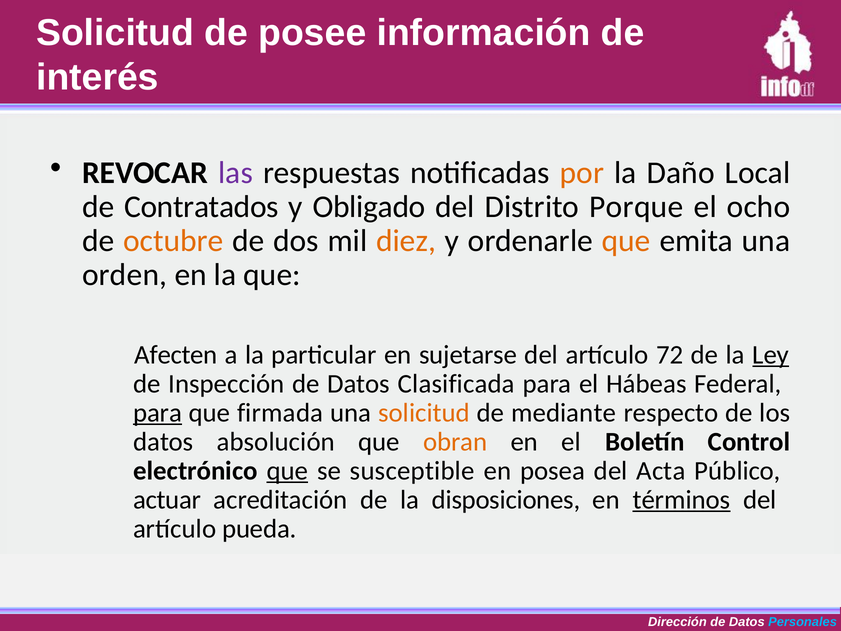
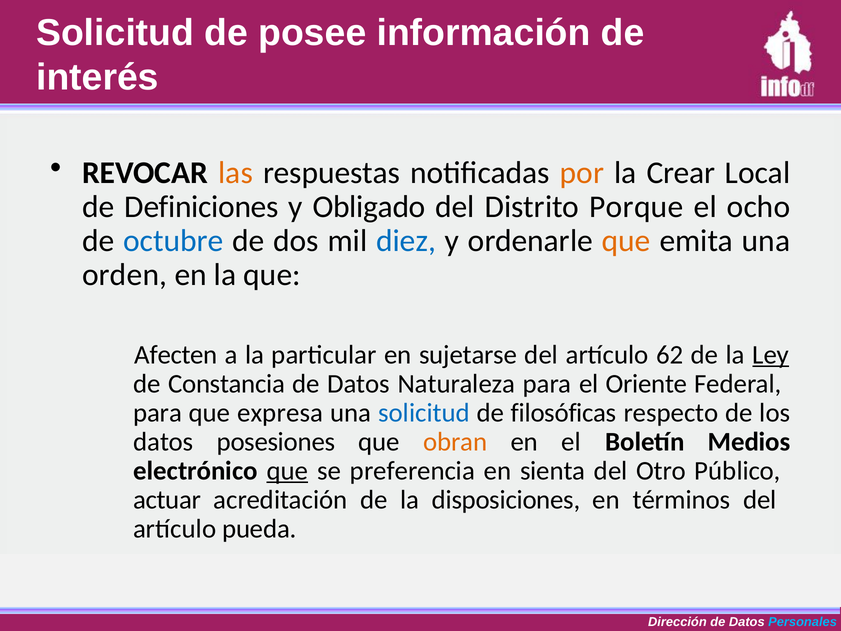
las colour: purple -> orange (236, 173)
Daño: Daño -> Crear (681, 173)
Contratados: Contratados -> Definiciones (201, 207)
octubre colour: orange -> blue (173, 241)
diez colour: orange -> blue (406, 241)
72: 72 -> 62 (670, 355)
Inspección: Inspección -> Constancia (227, 384)
Clasificada: Clasificada -> Naturaleza (456, 384)
Hábeas: Hábeas -> Oriente (647, 384)
para underline: present -> none (158, 413)
firmada: firmada -> expresa (280, 413)
solicitud colour: orange -> blue (424, 413)
mediante: mediante -> filosóficas (564, 413)
absolución: absolución -> posesiones (276, 442)
Control: Control -> Medios (749, 442)
susceptible: susceptible -> preferencia (412, 471)
posea: posea -> sienta (553, 471)
Acta: Acta -> Otro (661, 471)
términos underline: present -> none (681, 500)
